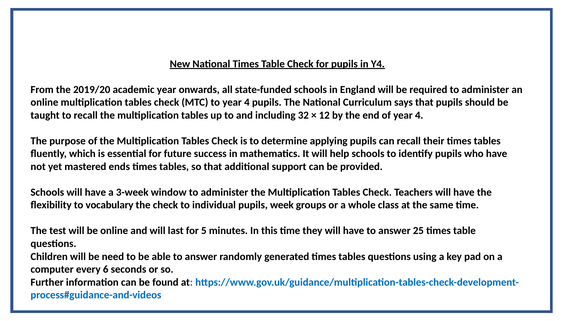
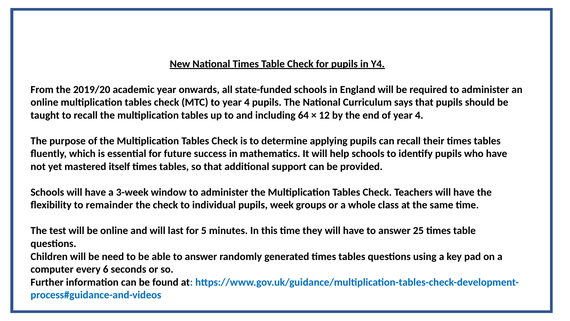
32: 32 -> 64 (303, 115)
ends: ends -> itself (119, 166)
vocabulary: vocabulary -> remainder (109, 205)
